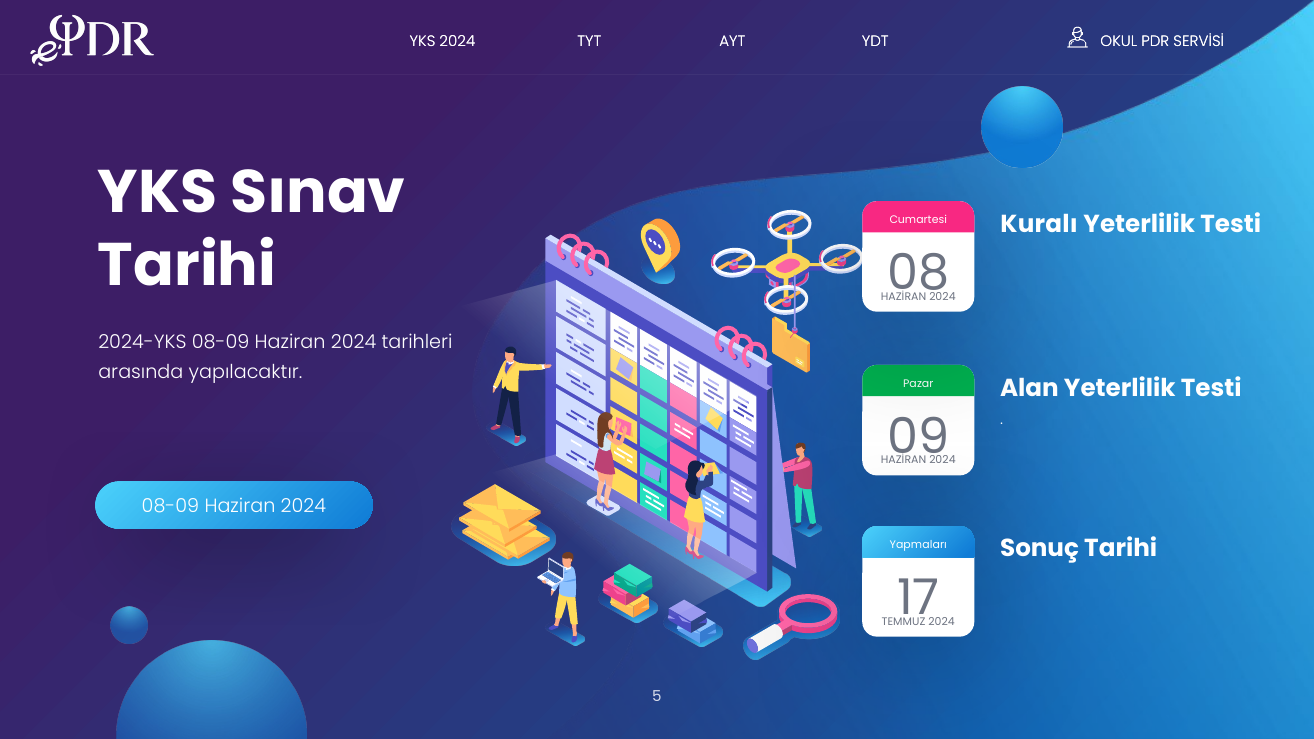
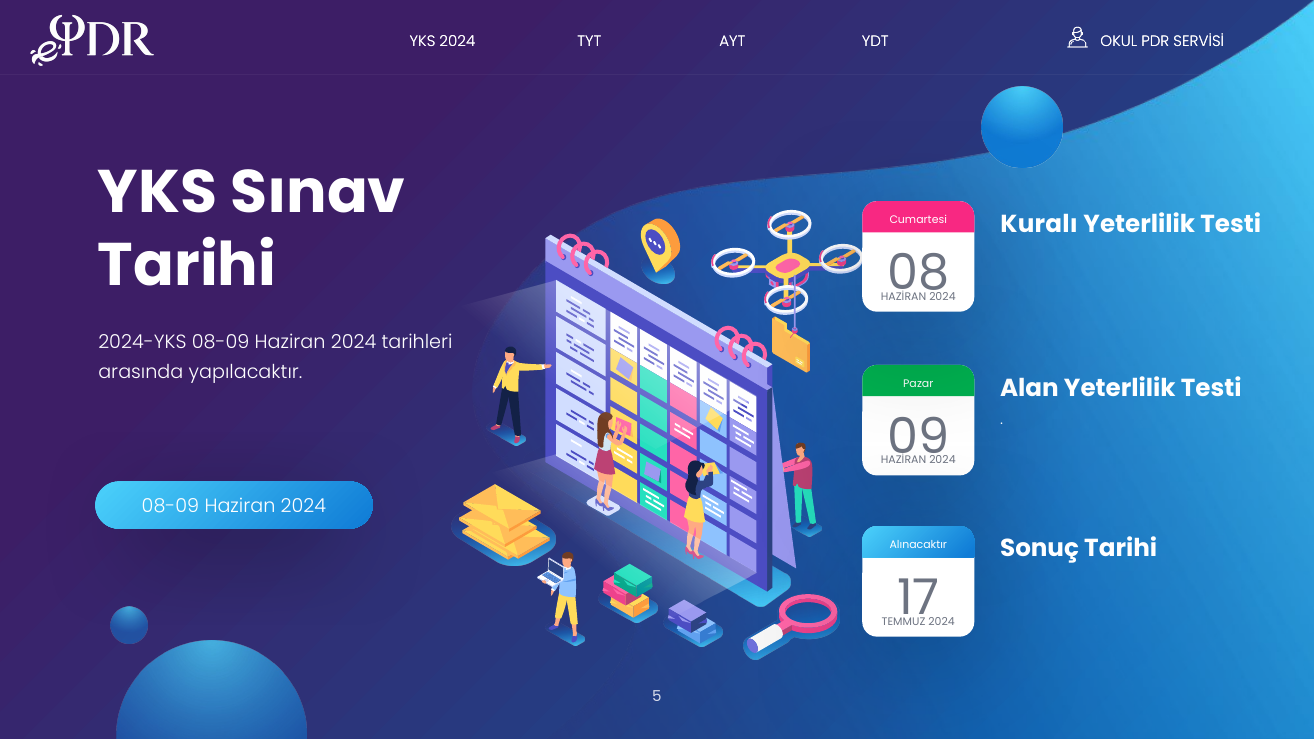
Yapmaları: Yapmaları -> Alınacaktır (918, 545)
